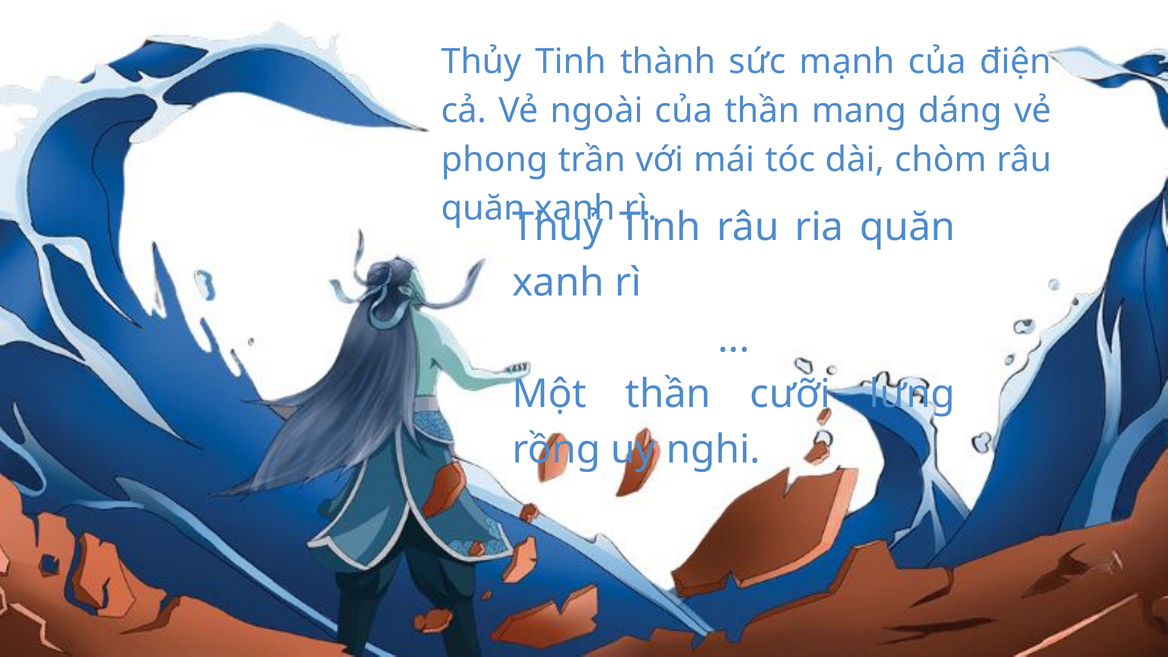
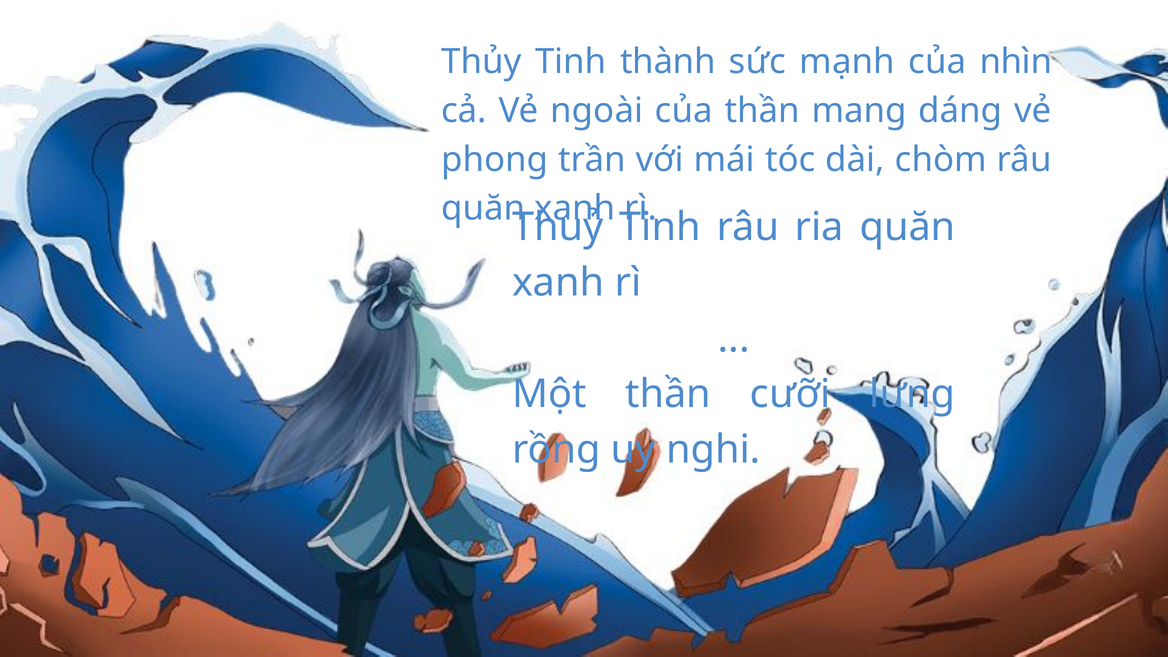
điện: điện -> nhìn (1016, 62)
